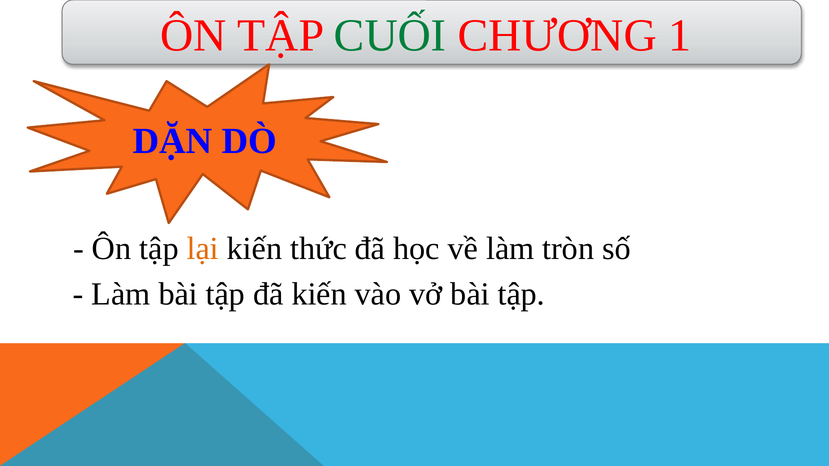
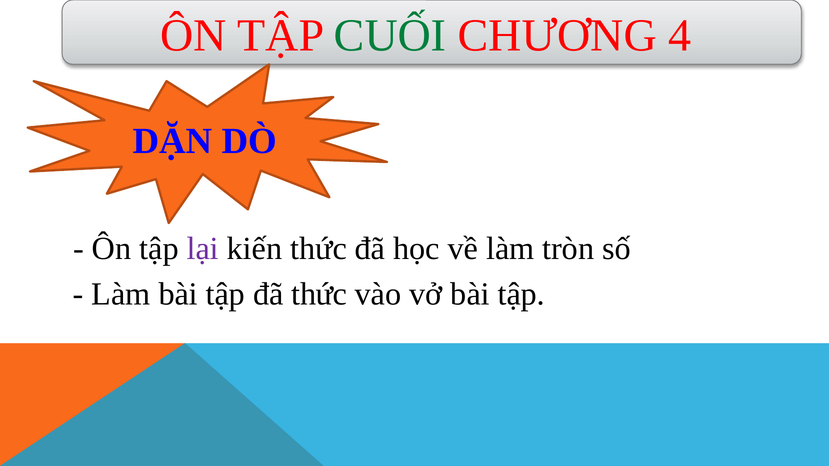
1: 1 -> 4 (680, 35)
lại colour: orange -> purple (203, 249)
đã kiến: kiến -> thức (319, 294)
